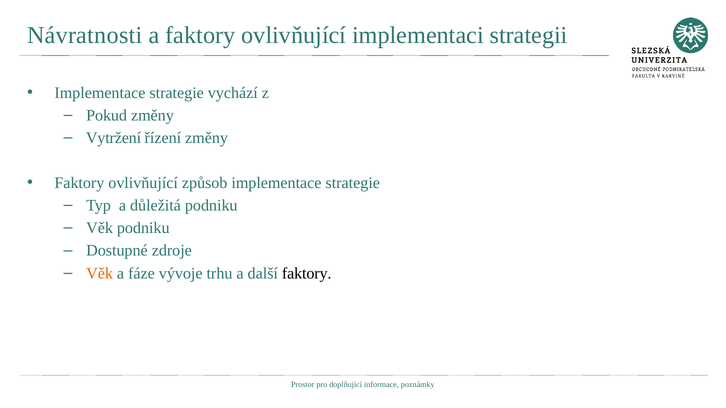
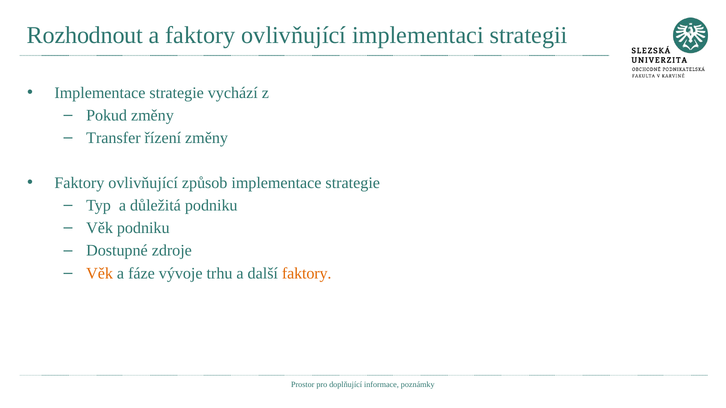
Návratnosti: Návratnosti -> Rozhodnout (85, 35)
Vytržení: Vytržení -> Transfer (113, 138)
faktory colour: black -> orange (307, 273)
